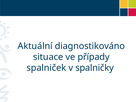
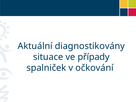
diagnostikováno: diagnostikováno -> diagnostikovány (90, 46)
spalničky: spalničky -> očkování (94, 68)
